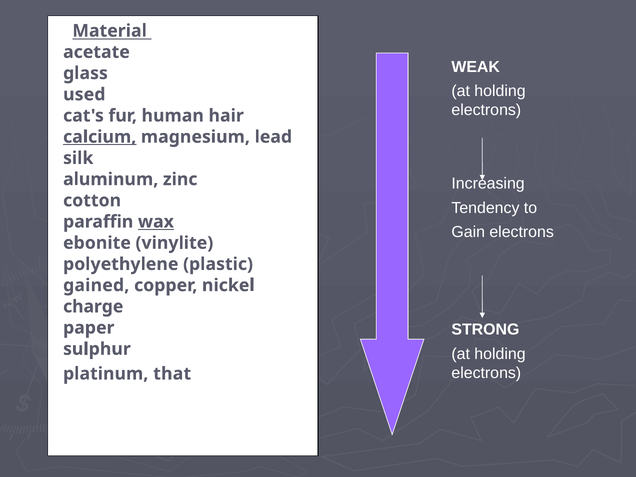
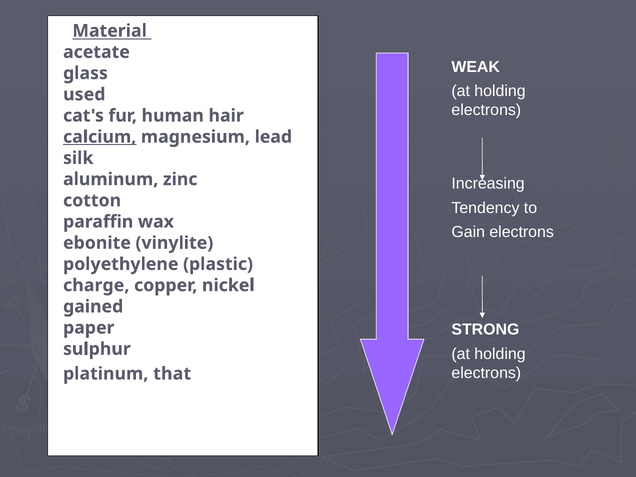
wax underline: present -> none (156, 222)
gained: gained -> charge (96, 285)
charge: charge -> gained (93, 307)
